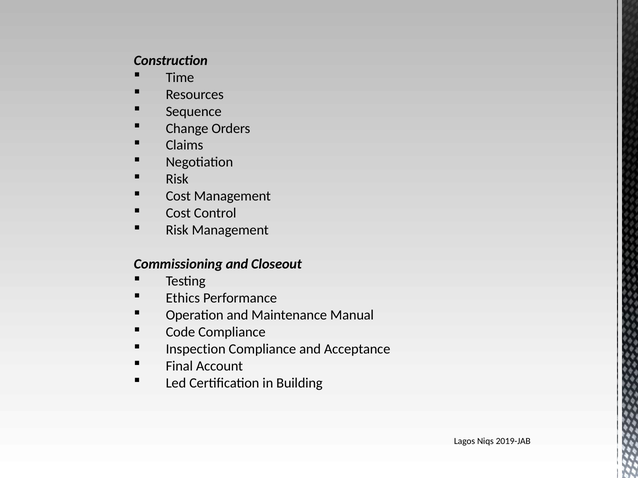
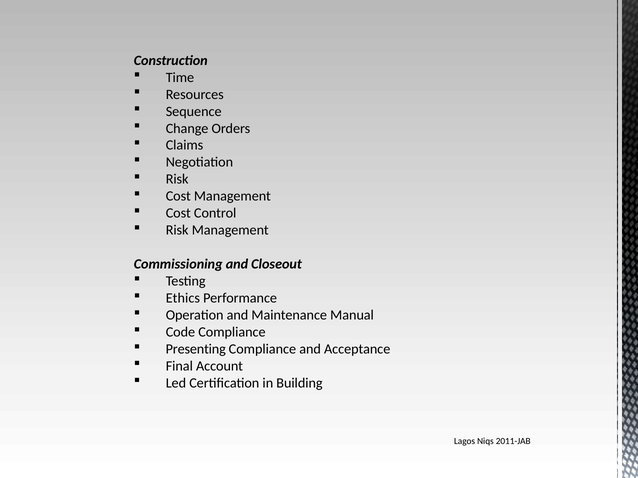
Inspection: Inspection -> Presenting (196, 350)
2019-JAB: 2019-JAB -> 2011-JAB (513, 442)
